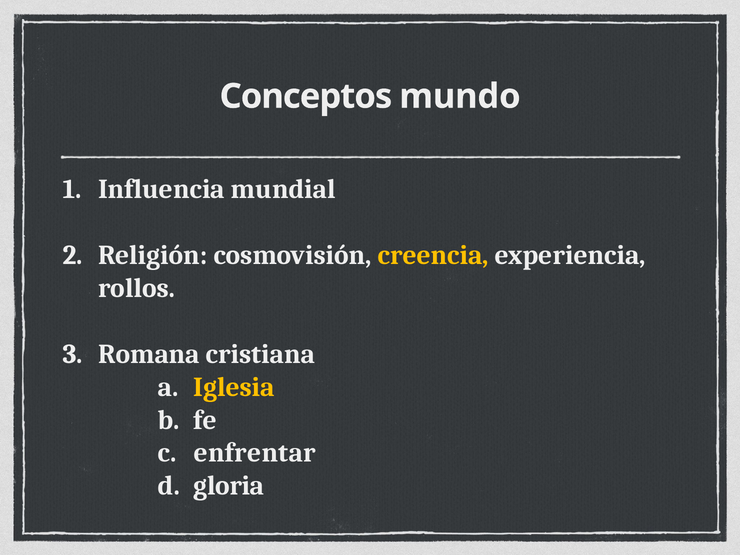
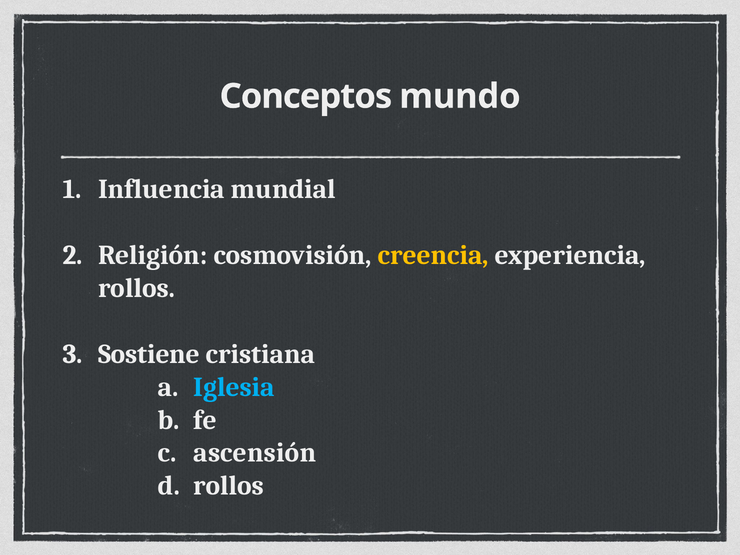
Romana: Romana -> Sostiene (149, 354)
Iglesia colour: yellow -> light blue (234, 387)
enfrentar: enfrentar -> ascensión (255, 453)
gloria: gloria -> rollos (229, 486)
